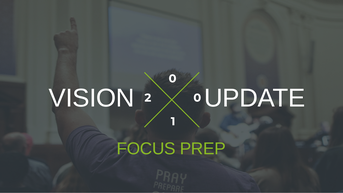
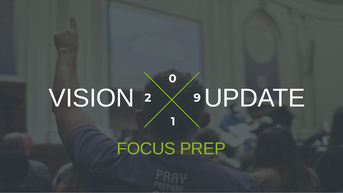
2 0: 0 -> 9 (197, 98)
